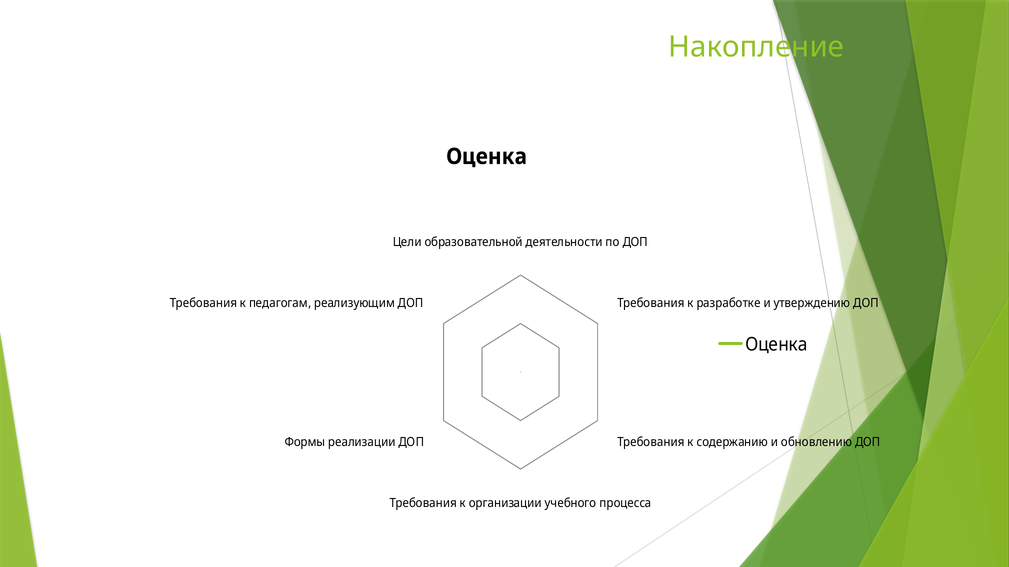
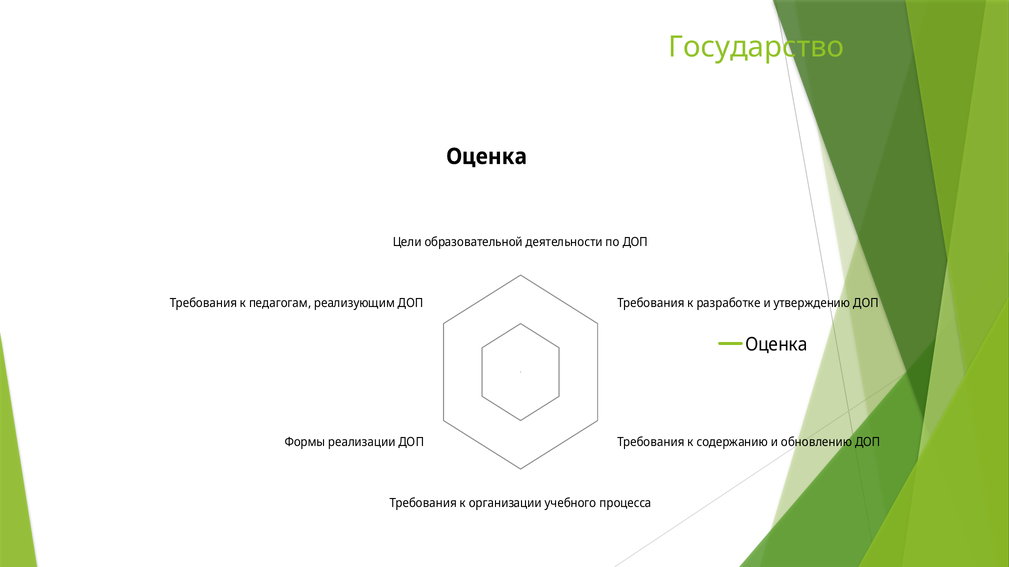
Накопление: Накопление -> Государство (756, 47)
